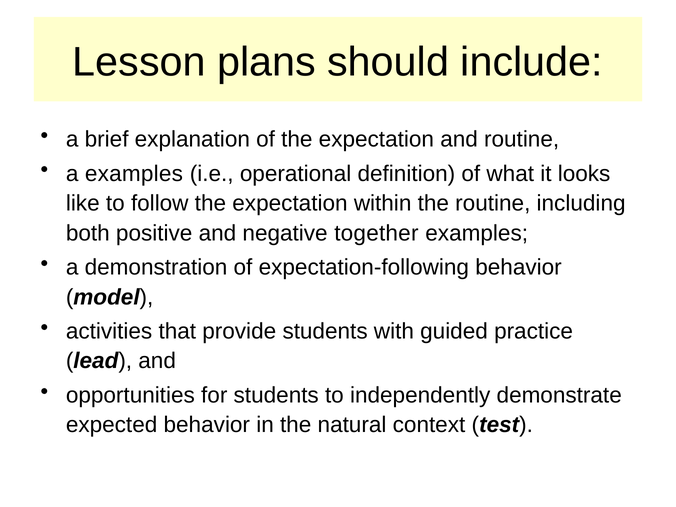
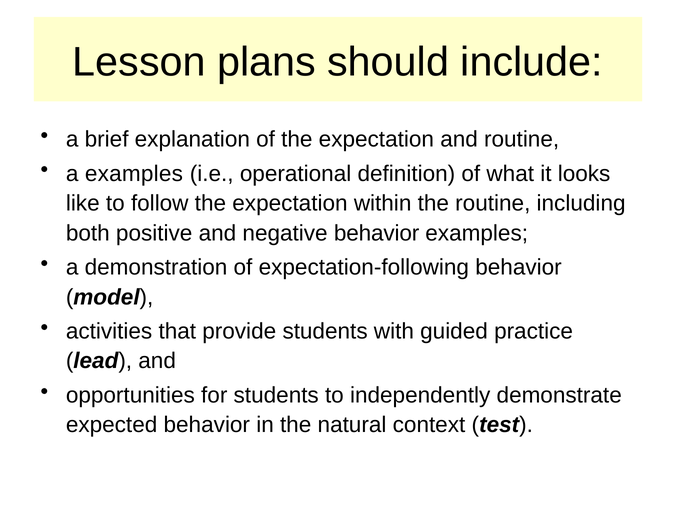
negative together: together -> behavior (377, 233)
